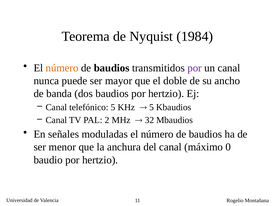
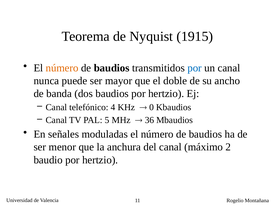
1984: 1984 -> 1915 (195, 36)
por colour: purple -> blue (195, 68)
telefónico 5: 5 -> 4 (113, 107)
5: 5 -> 0 (152, 107)
2: 2 -> 5 (107, 120)
32: 32 -> 36 (149, 120)
0: 0 -> 2 (228, 147)
